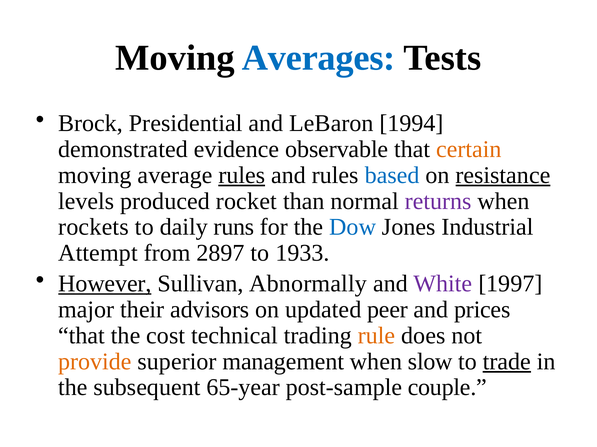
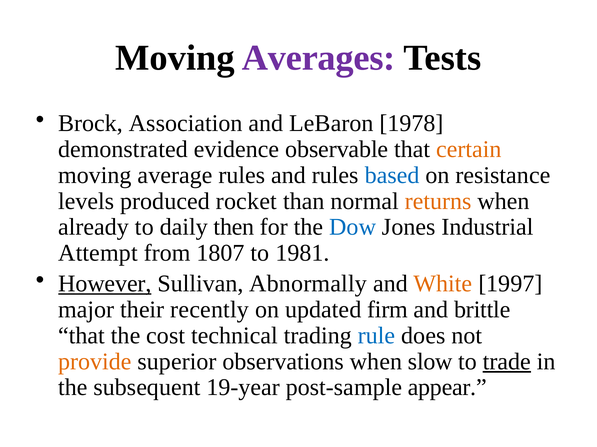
Averages colour: blue -> purple (319, 58)
Presidential: Presidential -> Association (186, 124)
1994: 1994 -> 1978 (411, 124)
rules underline: present -> none (242, 176)
resistance underline: present -> none (503, 176)
returns colour: purple -> orange (438, 201)
rockets: rockets -> already (94, 227)
runs: runs -> then (234, 227)
2897: 2897 -> 1807 (221, 253)
1933: 1933 -> 1981 (302, 253)
White colour: purple -> orange (443, 284)
advisors: advisors -> recently (210, 310)
peer: peer -> firm (387, 310)
prices: prices -> brittle (482, 310)
rule colour: orange -> blue (377, 336)
management: management -> observations (283, 362)
65-year: 65-year -> 19-year (243, 388)
couple: couple -> appear (447, 388)
